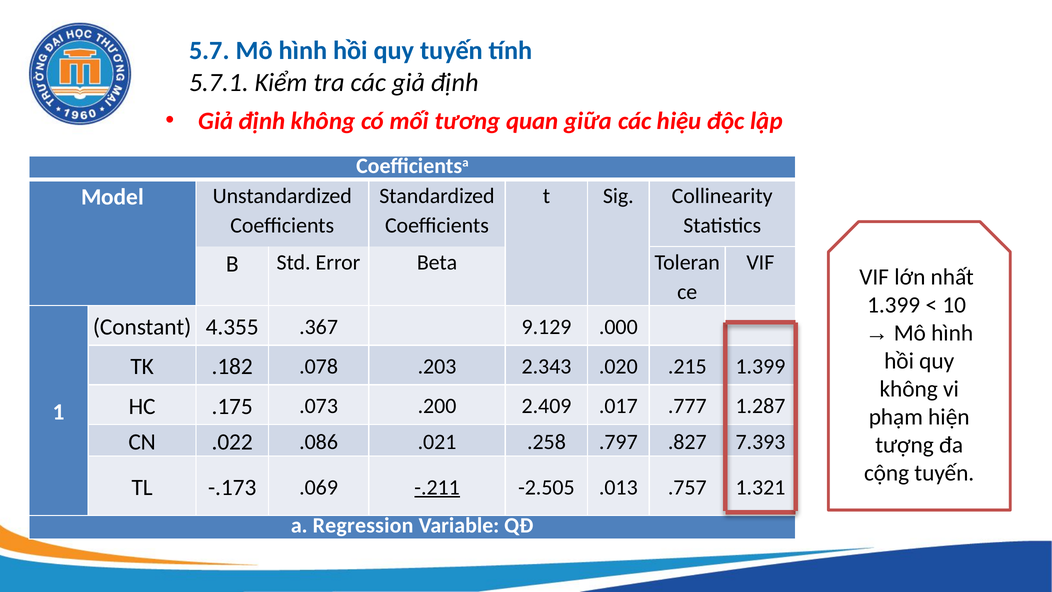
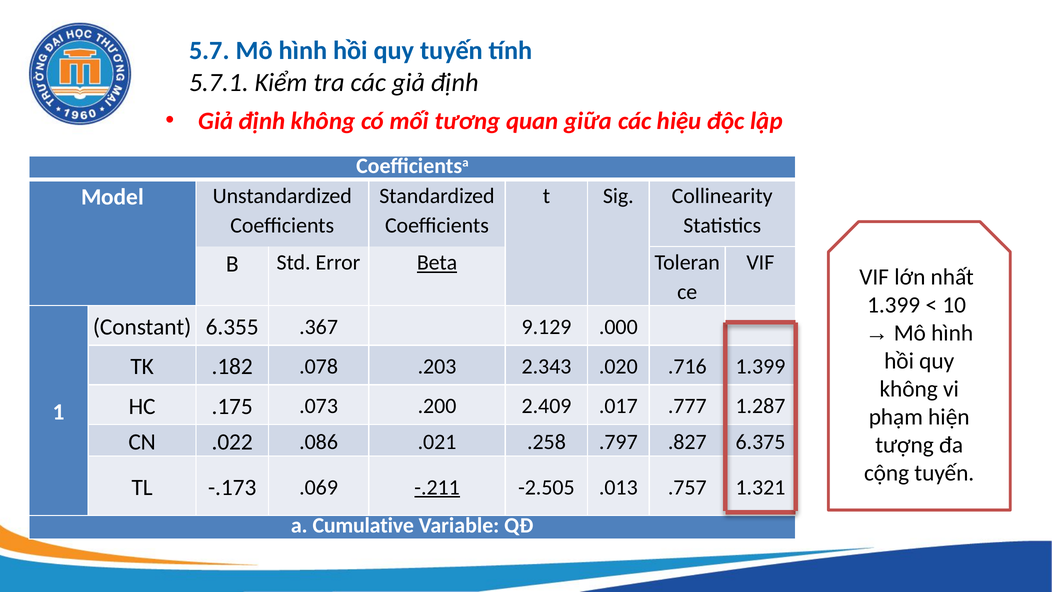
Beta underline: none -> present (437, 263)
4.355: 4.355 -> 6.355 (232, 327)
.215: .215 -> .716 (687, 366)
7.393: 7.393 -> 6.375 (760, 442)
Regression: Regression -> Cumulative (363, 526)
